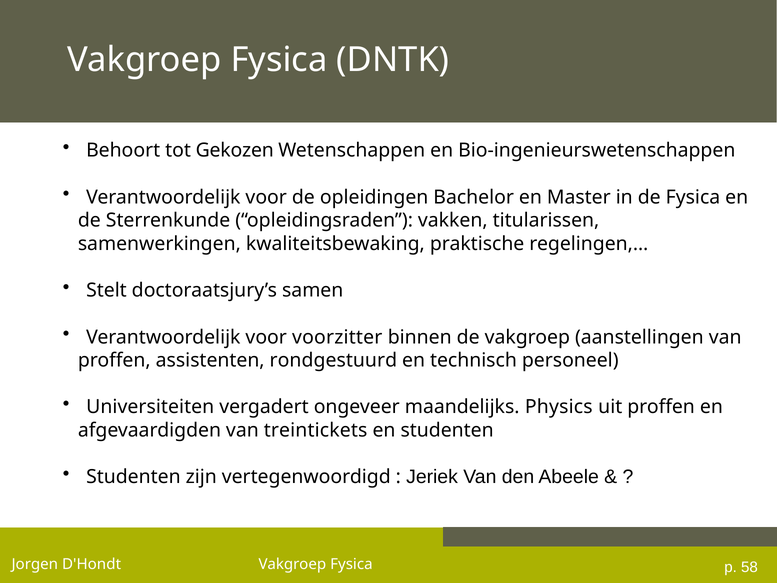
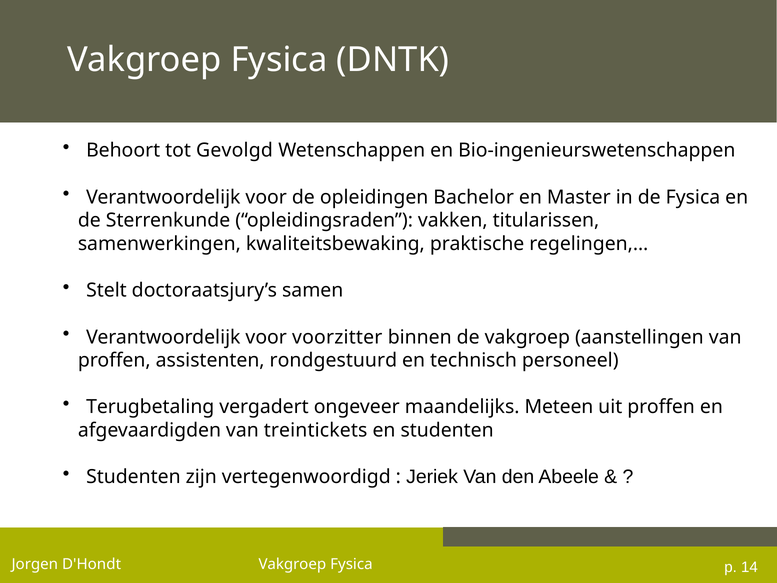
Gekozen: Gekozen -> Gevolgd (235, 150)
Universiteiten: Universiteiten -> Terugbetaling (150, 407)
Physics: Physics -> Meteen (559, 407)
58: 58 -> 14 (749, 567)
